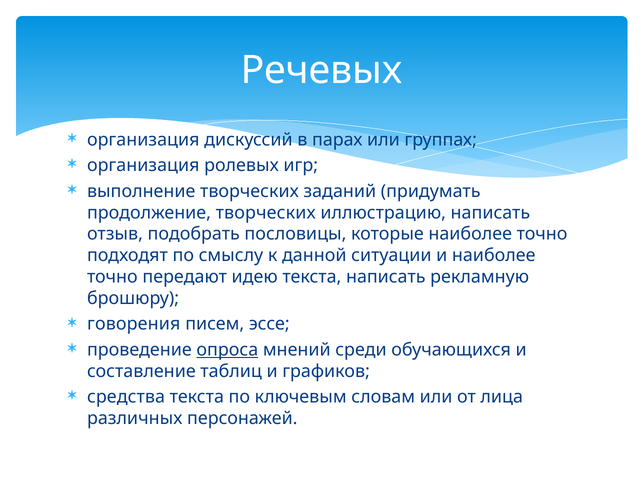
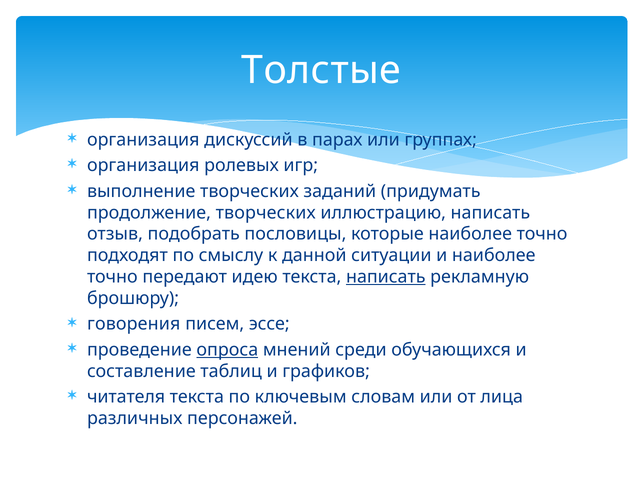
Речевых: Речевых -> Толстые (321, 71)
написать underline: none -> present (386, 277)
средства: средства -> читателя (126, 397)
